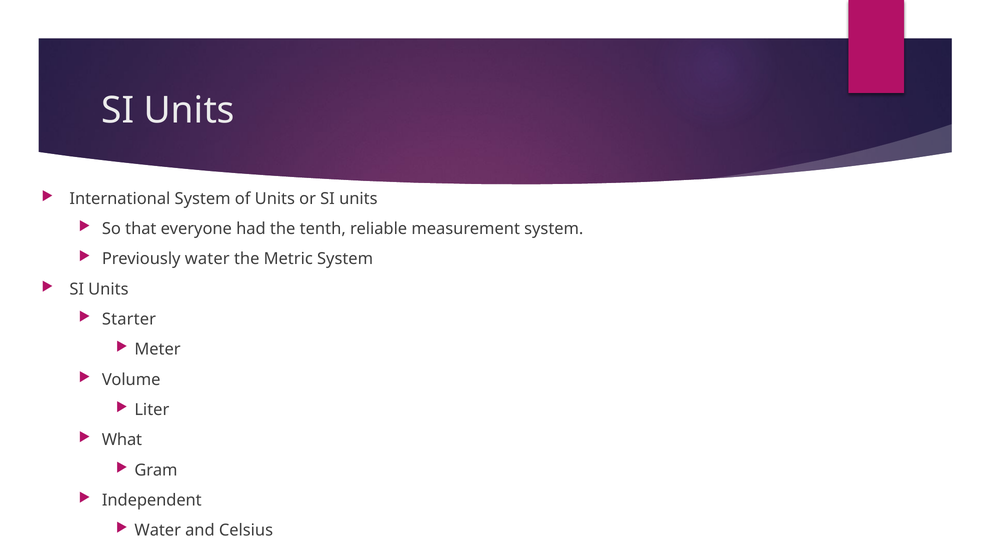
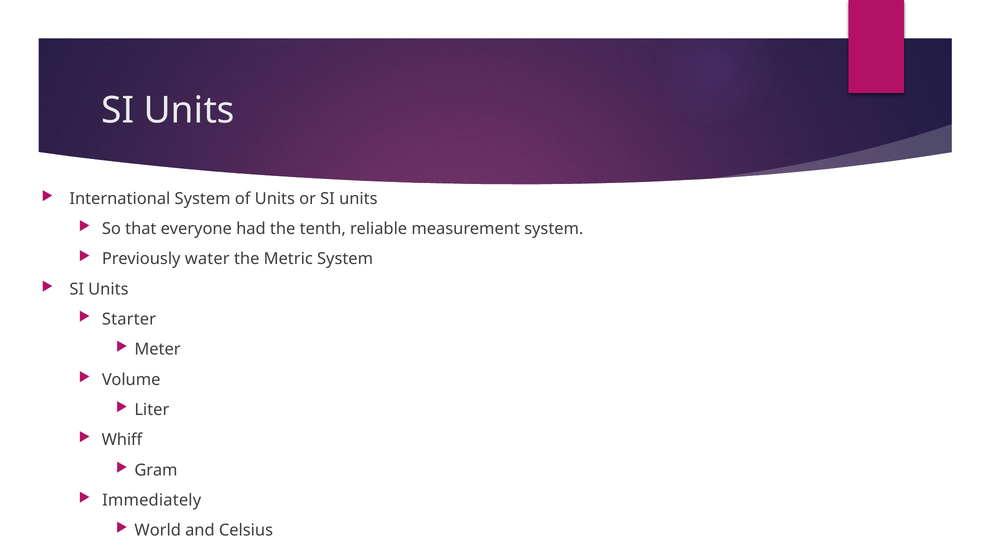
What: What -> Whiff (122, 440)
Independent: Independent -> Immediately (152, 500)
Water: Water -> World (158, 530)
